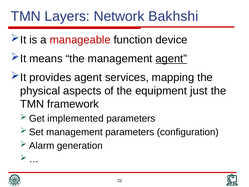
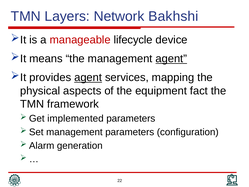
function: function -> lifecycle (133, 40)
agent underline: none -> present (88, 77)
just: just -> fact (199, 91)
